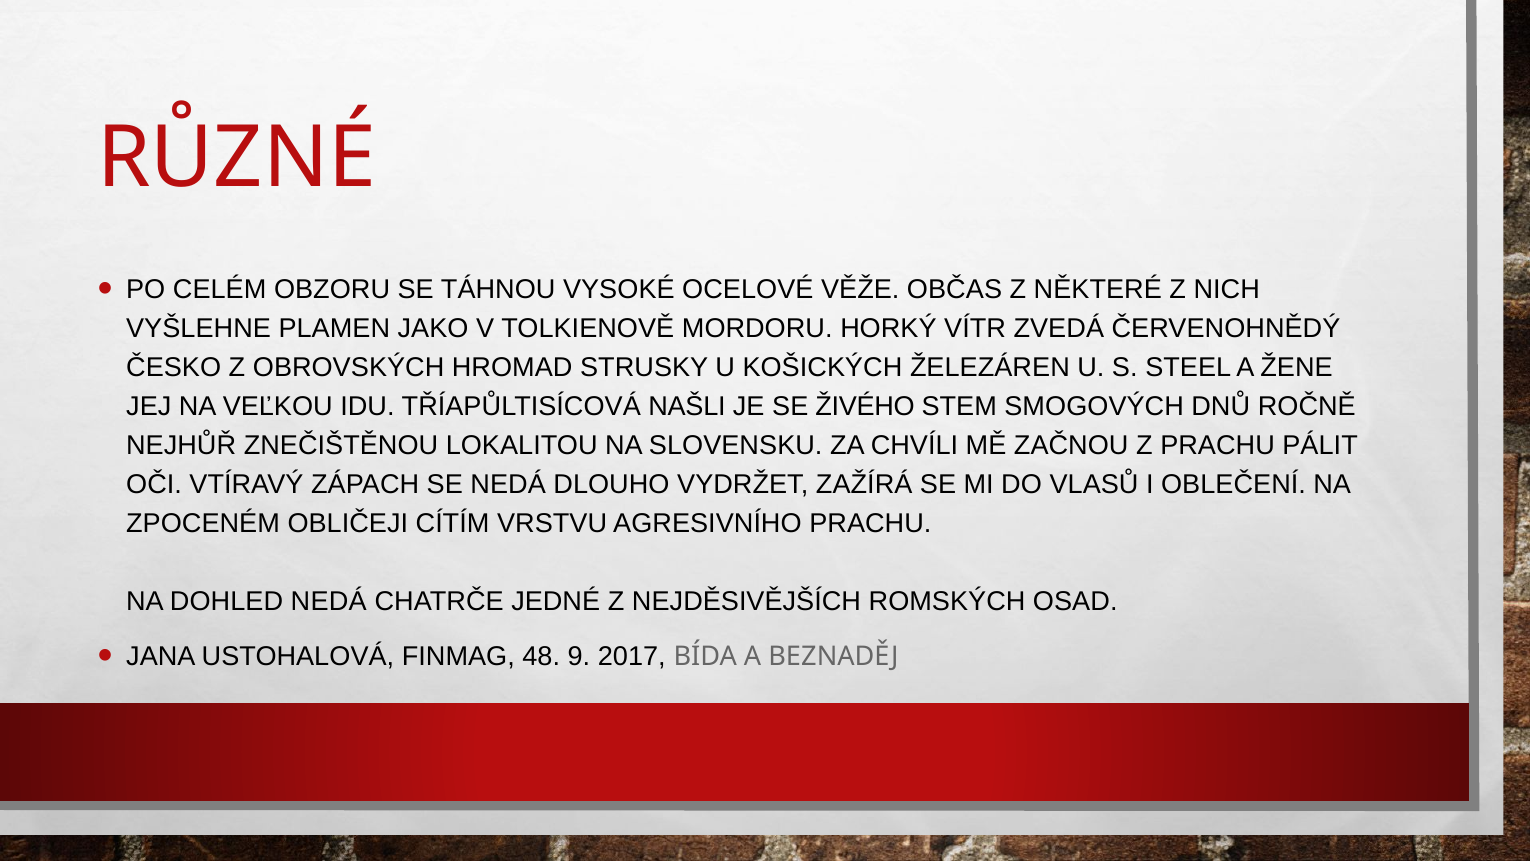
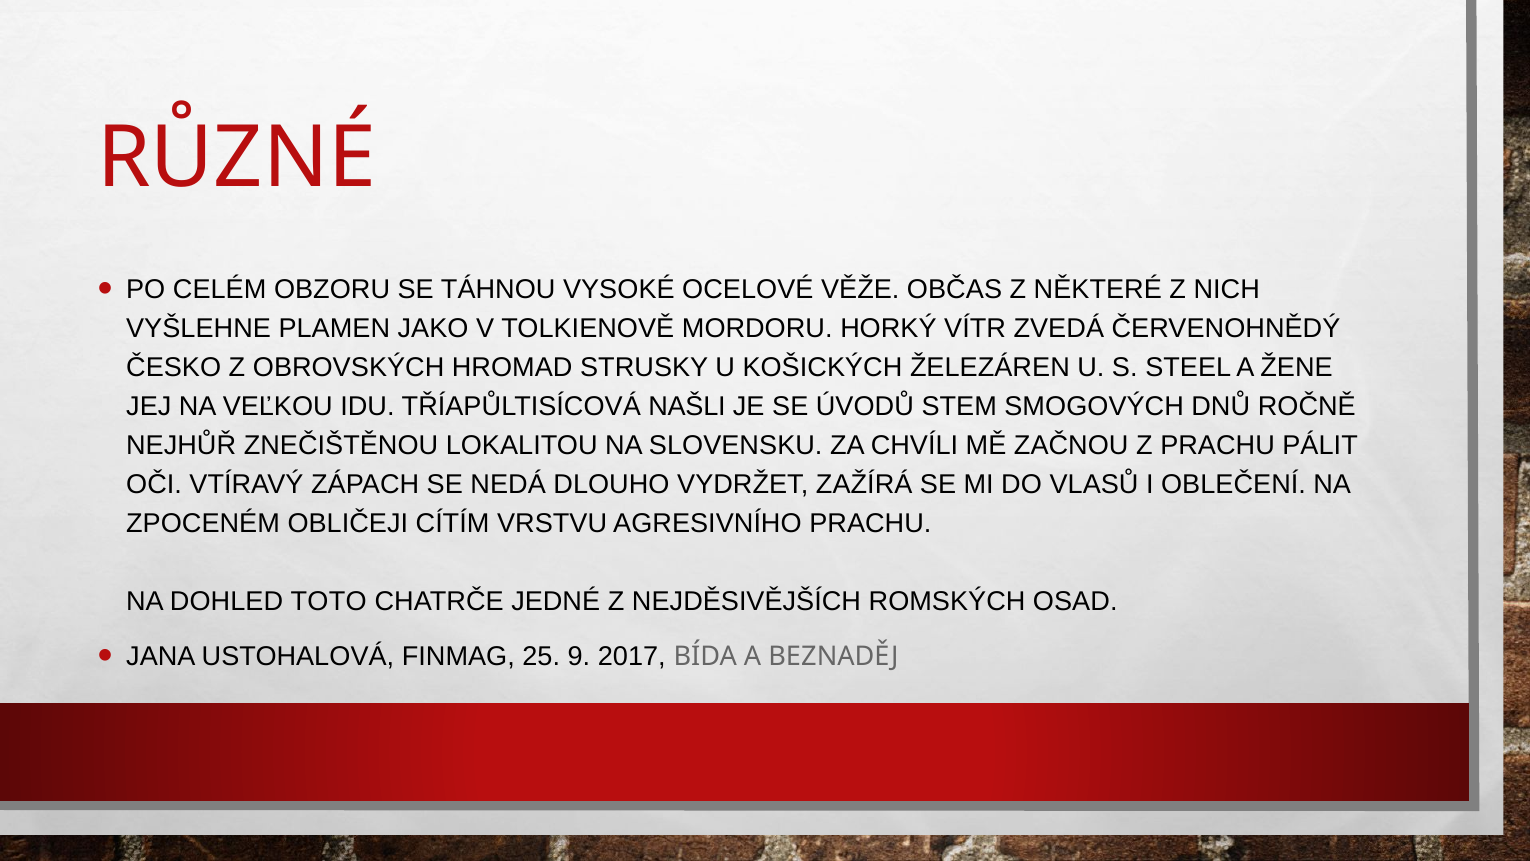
ŽIVÉHO: ŽIVÉHO -> ÚVODŮ (865, 406)
DOHLED NEDÁ: NEDÁ -> TOTO (329, 602)
48: 48 -> 25 (541, 657)
